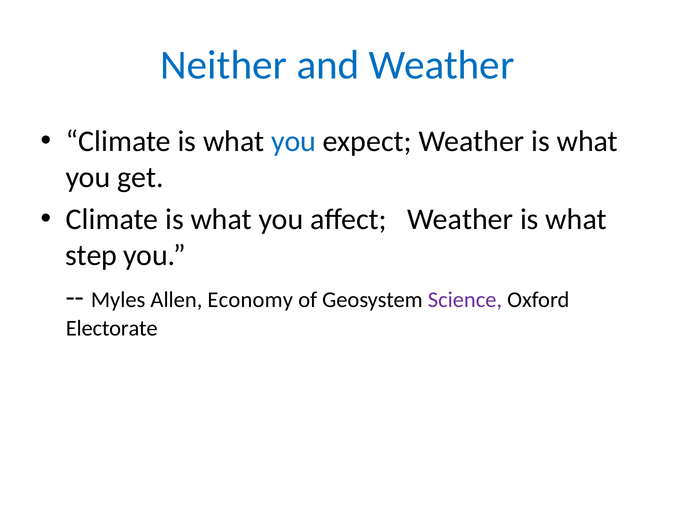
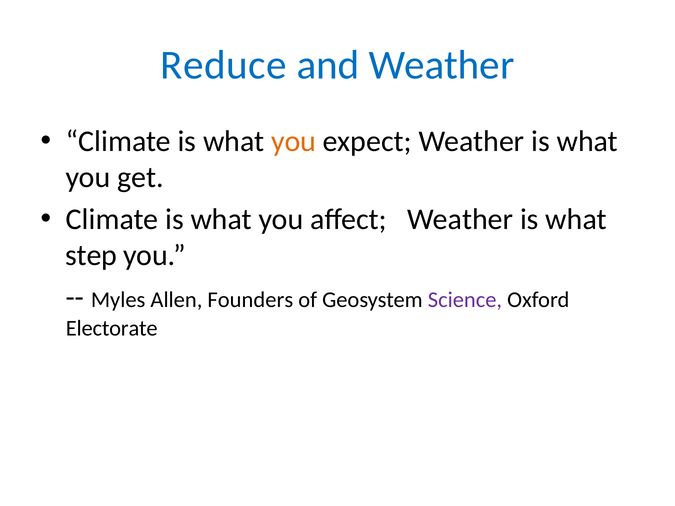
Neither: Neither -> Reduce (223, 65)
you colour: blue -> orange (294, 142)
Economy: Economy -> Founders (250, 300)
